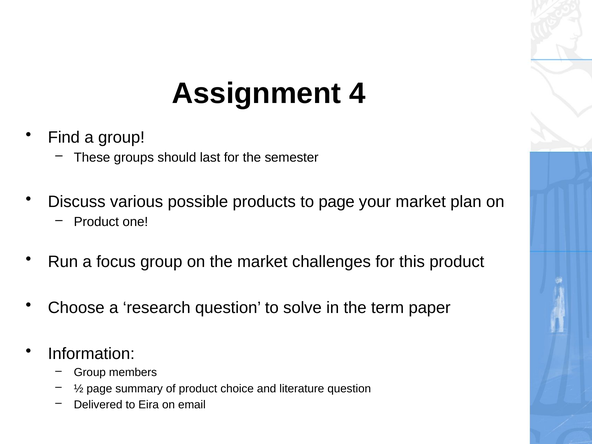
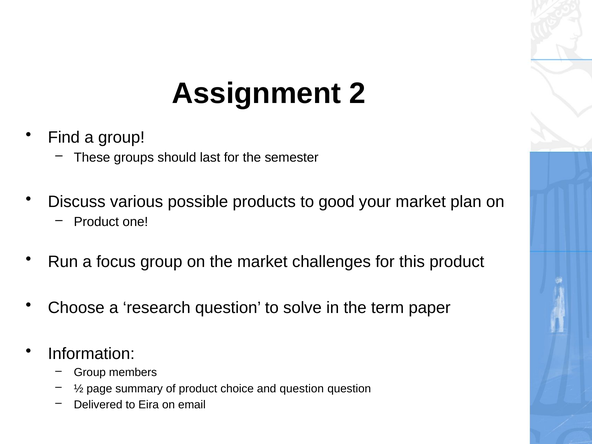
4: 4 -> 2 (357, 93)
to page: page -> good (337, 202)
and literature: literature -> question (302, 389)
